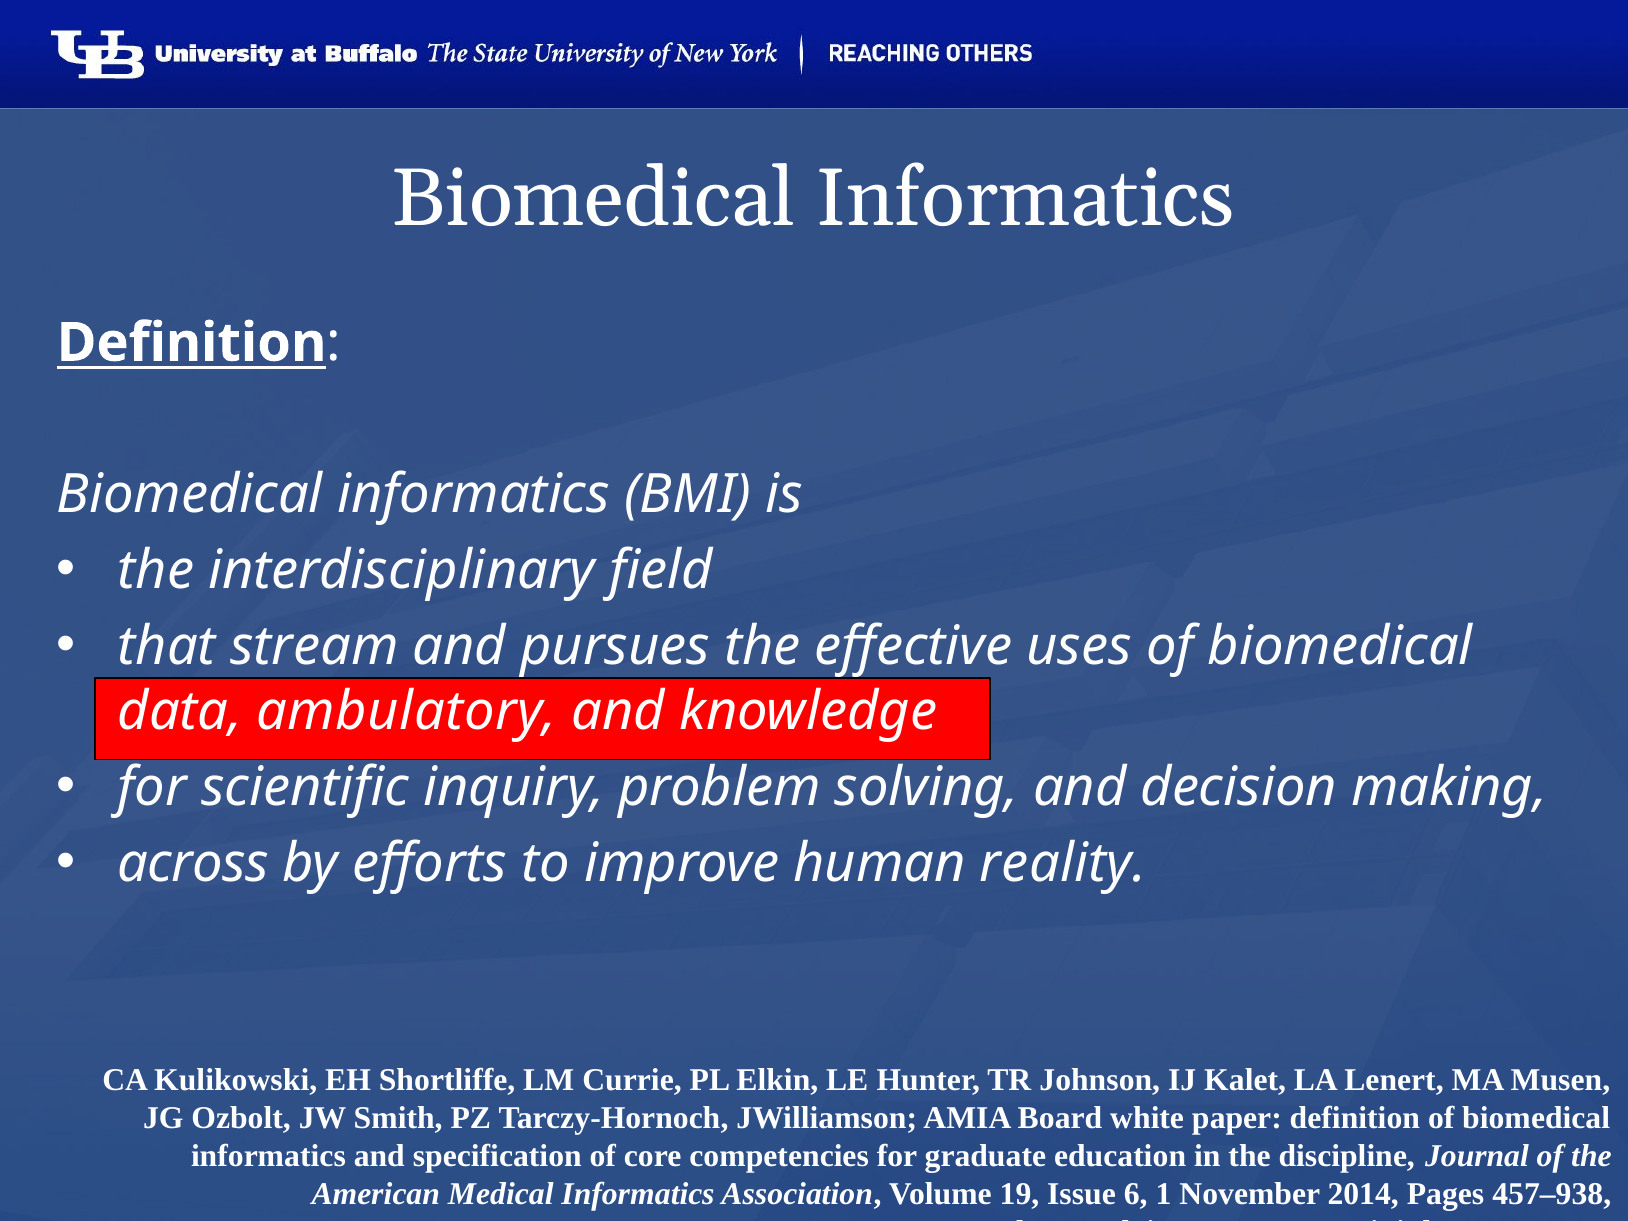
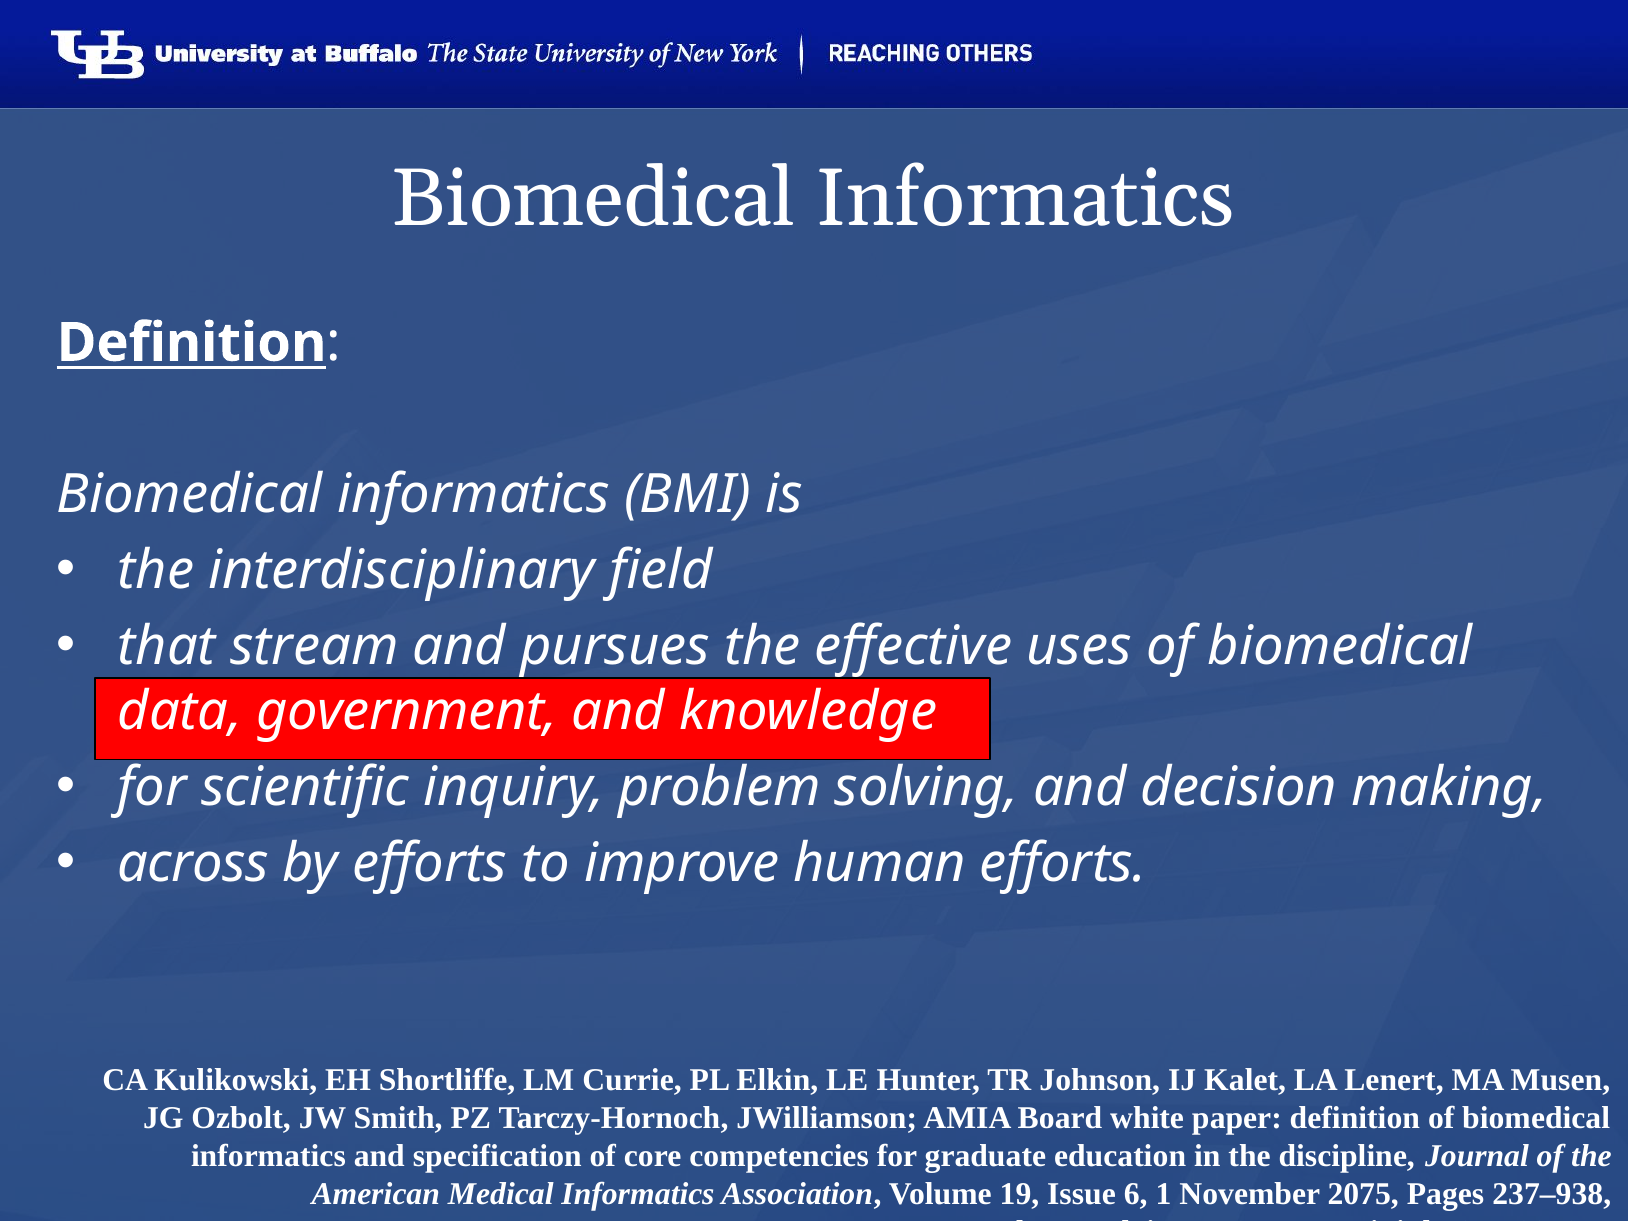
ambulatory: ambulatory -> government (407, 712)
human reality: reality -> efforts (1063, 864)
2014: 2014 -> 2075 (1363, 1194)
457–938: 457–938 -> 237–938 (1552, 1194)
